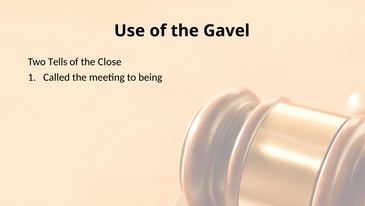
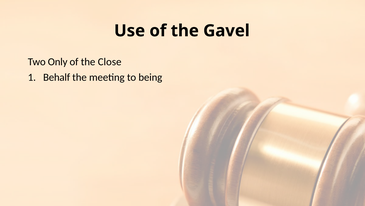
Tells: Tells -> Only (58, 62)
Called: Called -> Behalf (57, 77)
